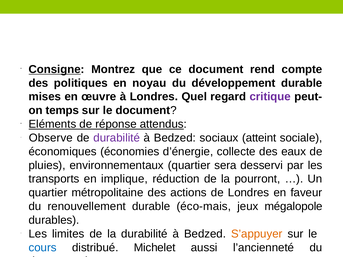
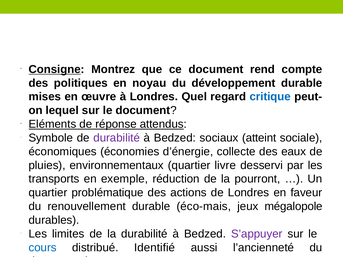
critique colour: purple -> blue (270, 97)
temps: temps -> lequel (62, 111)
Observe: Observe -> Symbole (51, 138)
sera: sera -> livre (225, 165)
implique: implique -> exemple (125, 179)
métropolitaine: métropolitaine -> problématique (108, 193)
S’appuyer colour: orange -> purple (257, 234)
Michelet: Michelet -> Identifié (155, 248)
